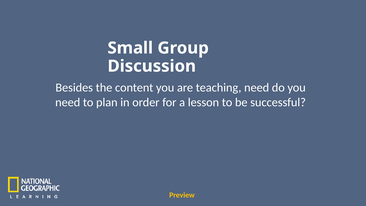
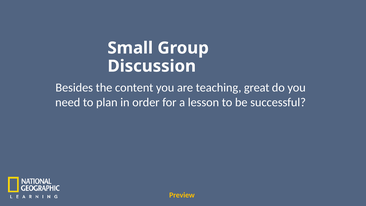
teaching need: need -> great (257, 88)
